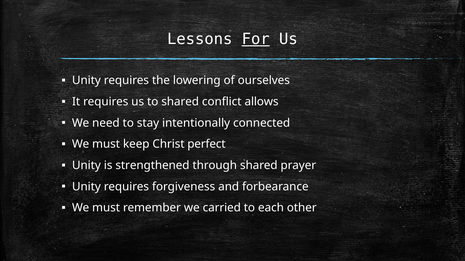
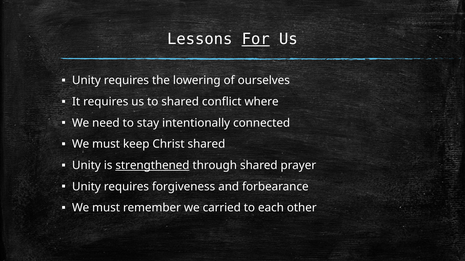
allows: allows -> where (262, 102)
Christ perfect: perfect -> shared (206, 144)
strengthened underline: none -> present (152, 166)
